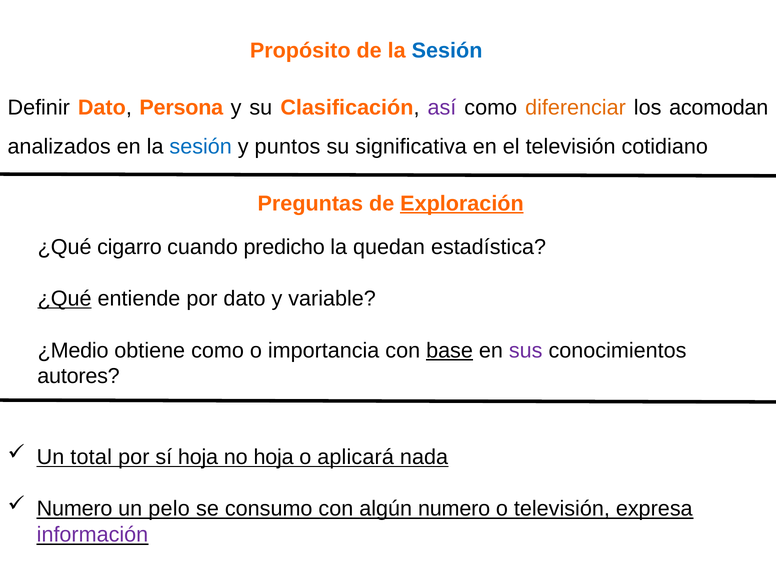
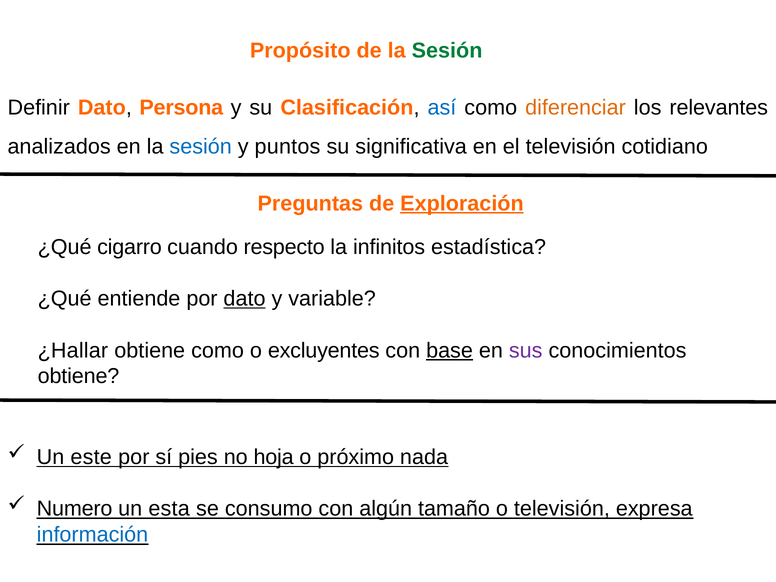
Sesión colour: blue -> green (447, 51)
así colour: purple -> blue (442, 108)
acomodan: acomodan -> relevantes (719, 108)
predicho: predicho -> respecto (284, 247)
quedan: quedan -> infinitos (389, 247)
¿Qué underline: present -> none (65, 299)
dato underline: none -> present (245, 299)
¿Medio: ¿Medio -> ¿Hallar (73, 350)
importancia: importancia -> excluyentes (324, 350)
autores: autores -> obtiene (79, 376)
total: total -> este (91, 457)
sí hoja: hoja -> pies (198, 457)
aplicará: aplicará -> próximo (356, 457)
pelo: pelo -> esta (169, 509)
algún numero: numero -> tamaño (454, 509)
información colour: purple -> blue (92, 535)
